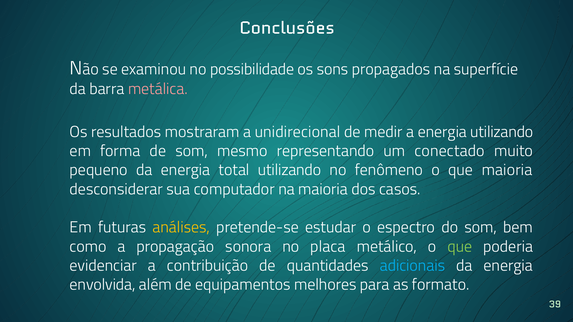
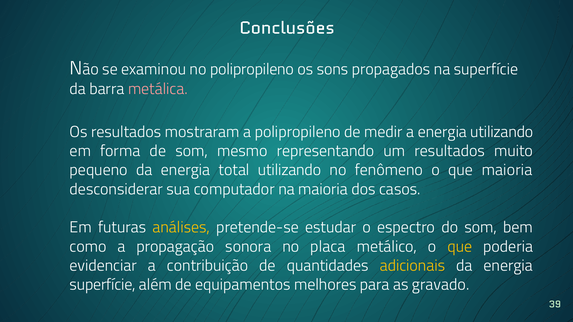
no possibilidade: possibilidade -> polipropileno (252, 69)
a unidirecional: unidirecional -> polipropileno (298, 132)
um conectado: conectado -> resultados (450, 151)
que colour: light green -> yellow (460, 247)
adicionais colour: light blue -> yellow (412, 266)
envolvida: envolvida -> superfície (103, 285)
formato: formato -> gravado (441, 285)
